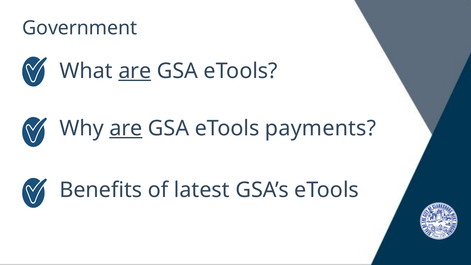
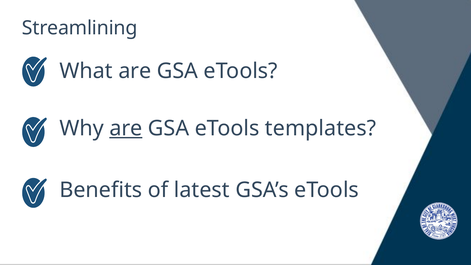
Government: Government -> Streamlining (80, 28)
are underline: present -> none (135, 71)
payments: payments -> templates (321, 128)
